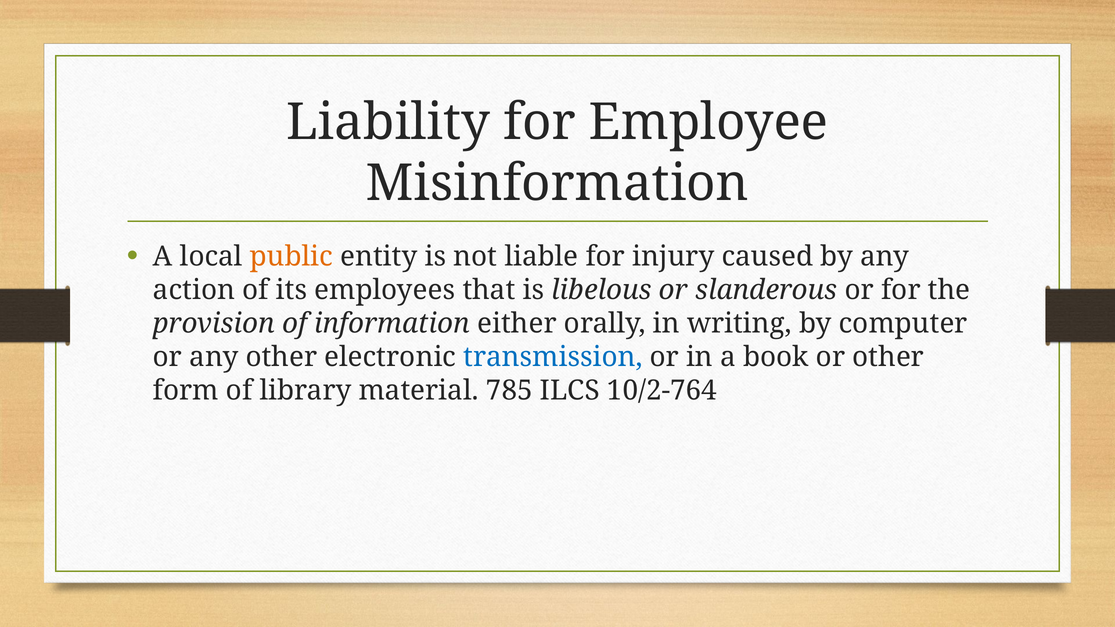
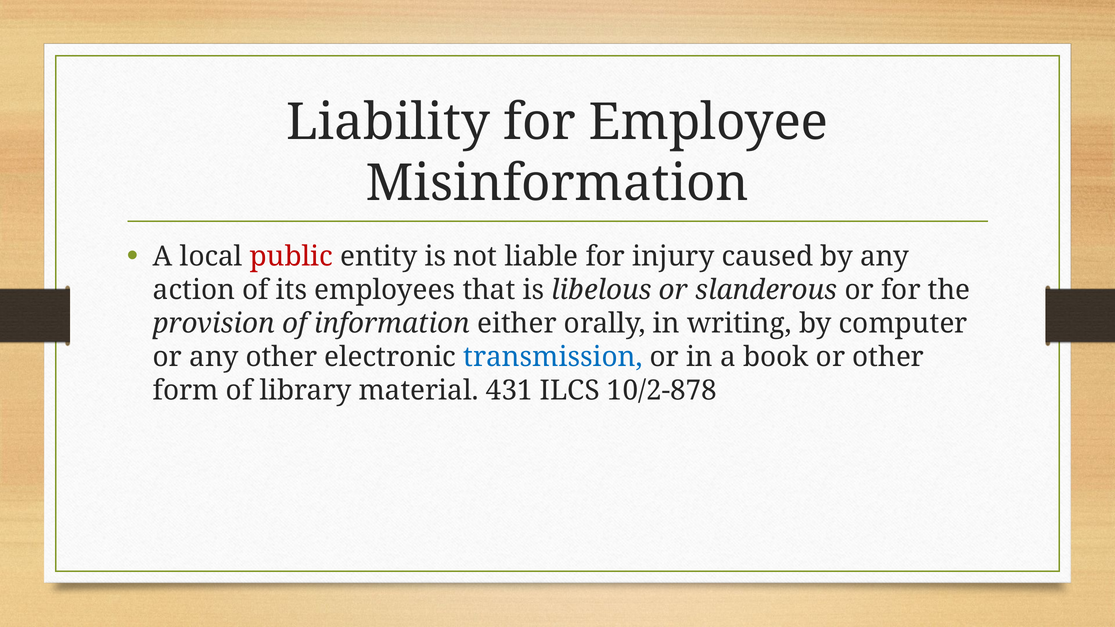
public colour: orange -> red (291, 257)
785: 785 -> 431 (509, 391)
10/2-764: 10/2-764 -> 10/2-878 (662, 391)
